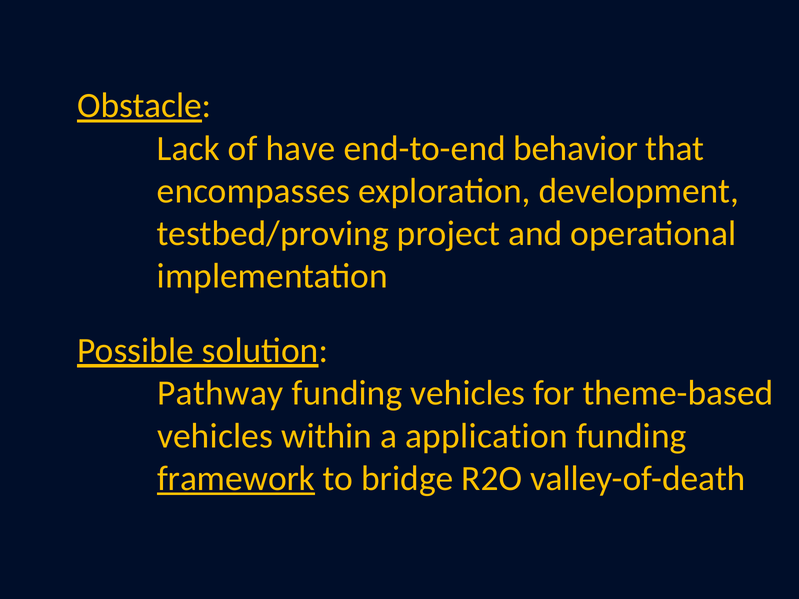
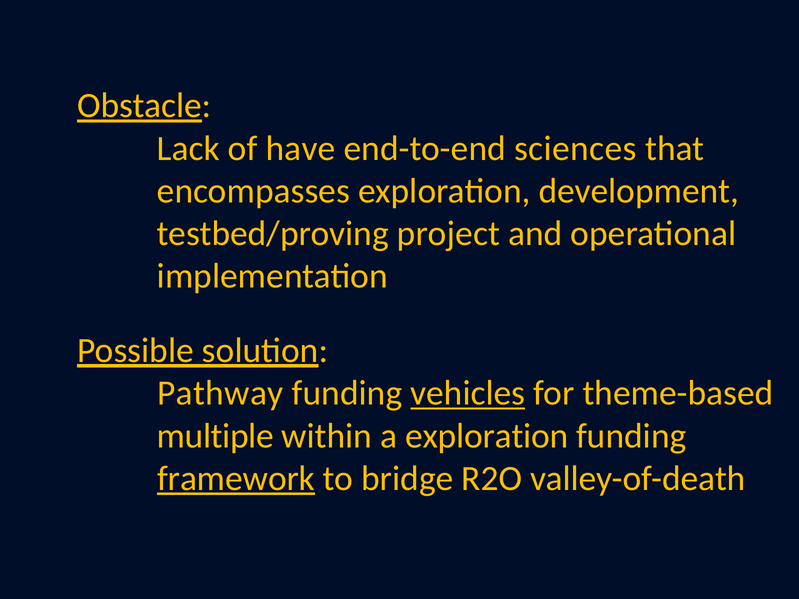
behavior: behavior -> sciences (575, 148)
vehicles underline: none -> present (468, 393)
vehicles: vehicles -> multiple (215, 436)
a application: application -> exploration (487, 436)
